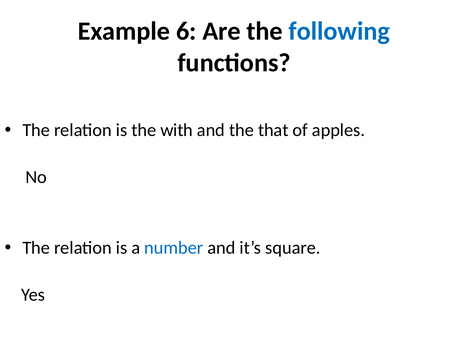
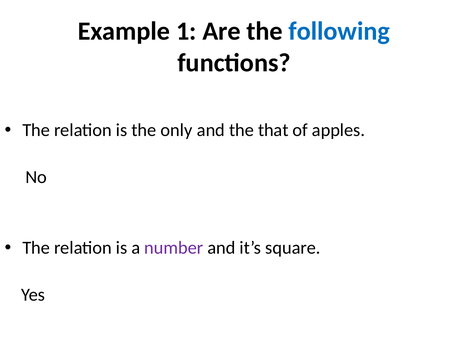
6: 6 -> 1 (186, 31)
with: with -> only (177, 130)
number colour: blue -> purple (174, 248)
